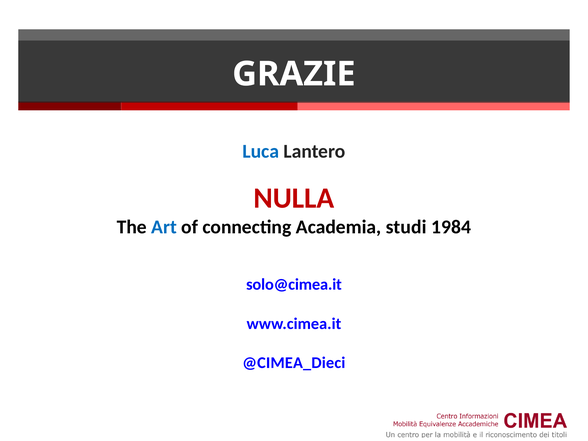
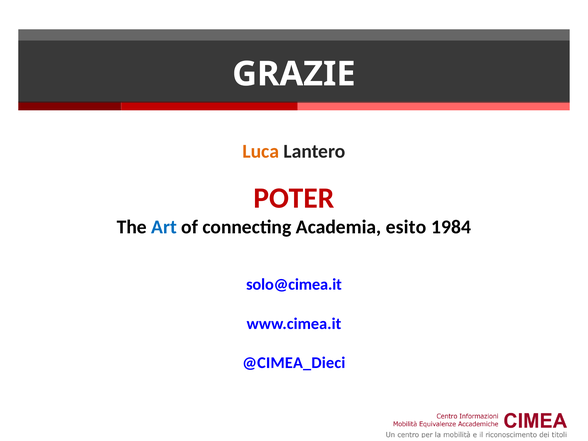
Luca colour: blue -> orange (261, 151)
NULLA: NULLA -> POTER (294, 198)
studi: studi -> esito (406, 227)
